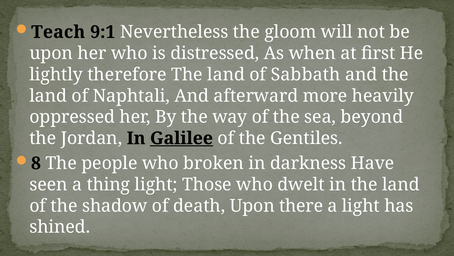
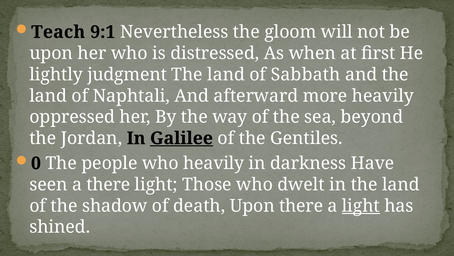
therefore: therefore -> judgment (127, 74)
8: 8 -> 0 (36, 163)
who broken: broken -> heavily (214, 163)
a thing: thing -> there (108, 184)
light underline: none -> present (361, 205)
